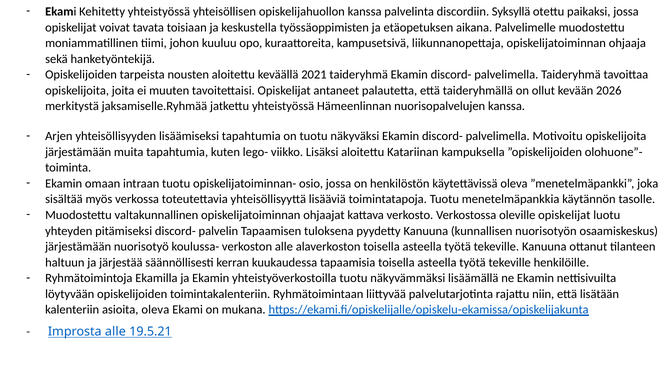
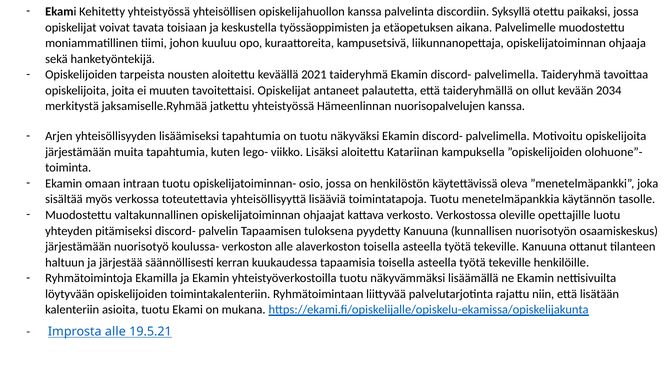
2026: 2026 -> 2034 (609, 91)
oleville opiskelijat: opiskelijat -> opettajille (564, 215)
asioita oleva: oleva -> tuotu (155, 310)
